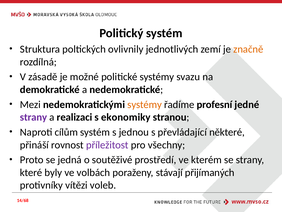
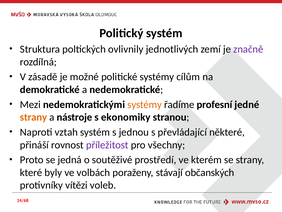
značně colour: orange -> purple (248, 49)
svazu: svazu -> cílům (188, 77)
strany colour: purple -> orange (34, 117)
realizaci: realizaci -> nástroje (75, 117)
cílům: cílům -> vztah (66, 132)
přijímaných: přijímaných -> občanských (210, 172)
